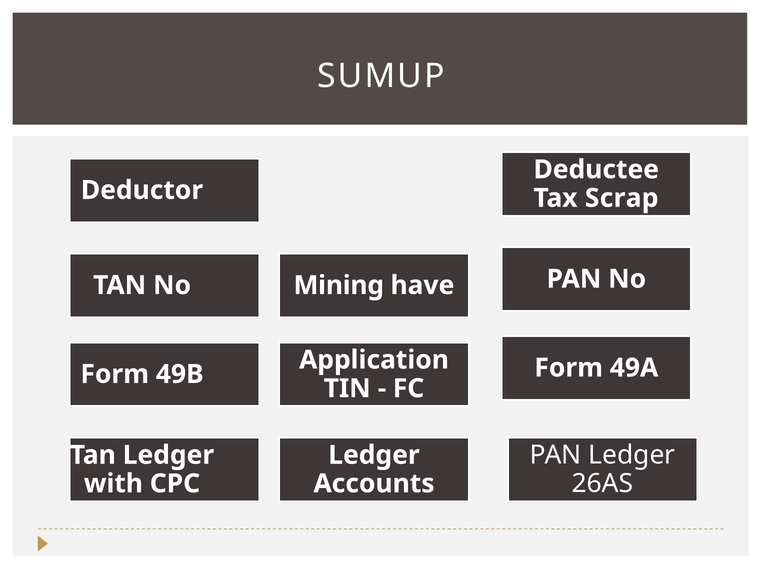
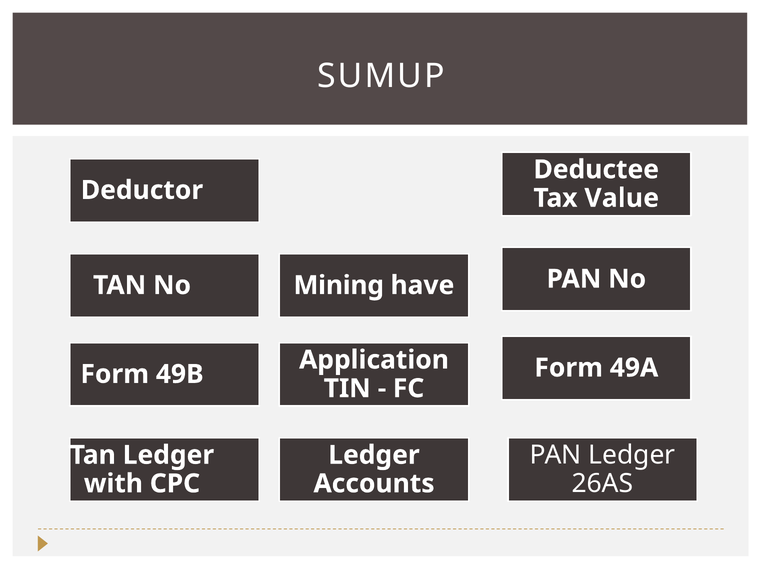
Scrap: Scrap -> Value (622, 198)
